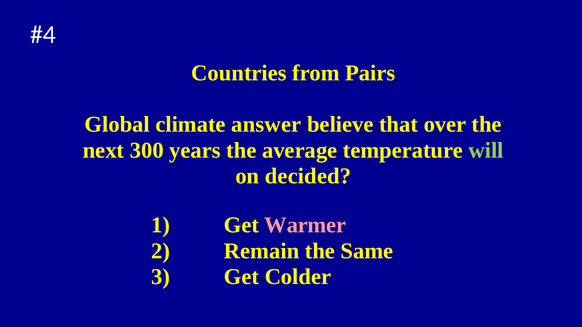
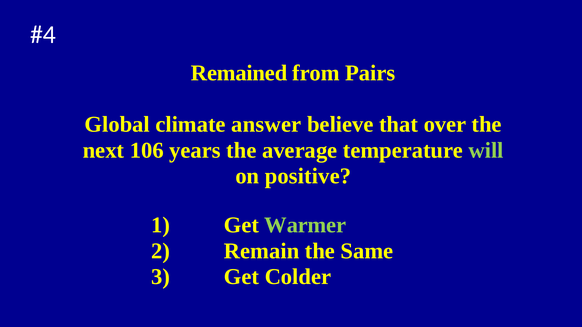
Countries: Countries -> Remained (239, 73)
300: 300 -> 106 (147, 150)
decided: decided -> positive (308, 176)
Warmer colour: pink -> light green (305, 225)
